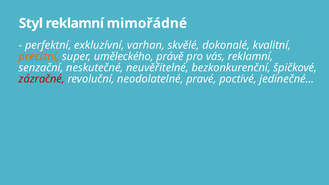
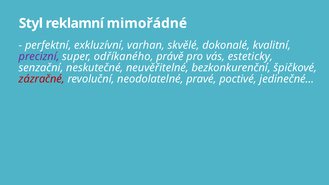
precizní colour: orange -> purple (39, 57)
uměleckého: uměleckého -> odříkaného (124, 57)
vás reklamní: reklamní -> esteticky (250, 57)
